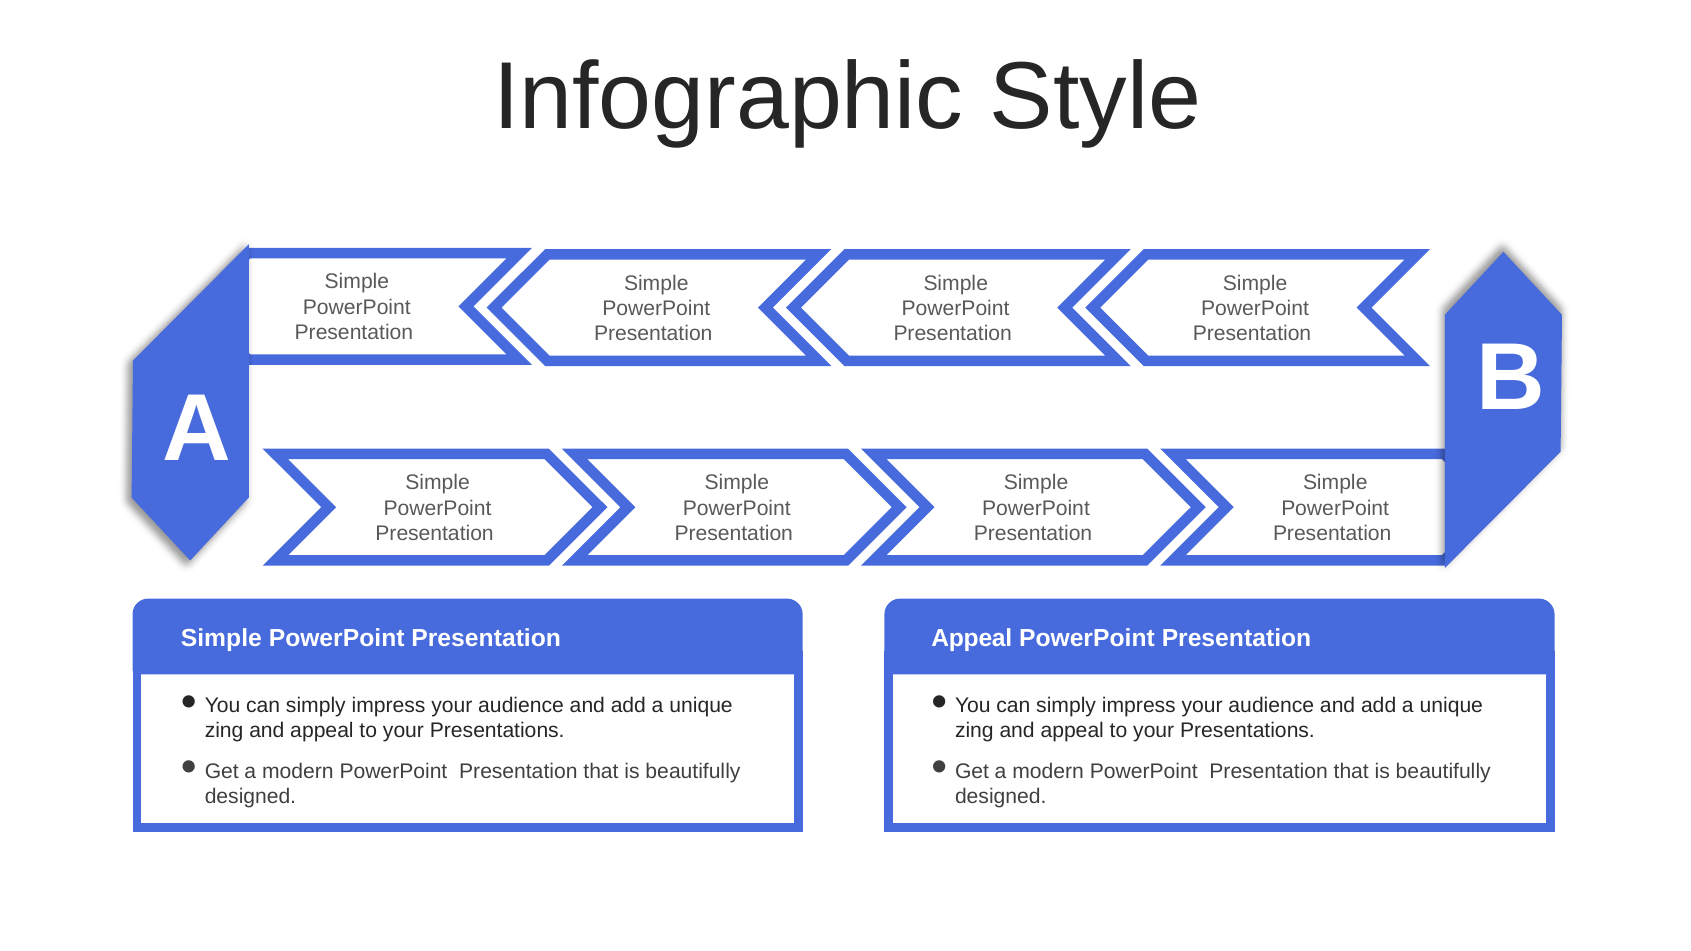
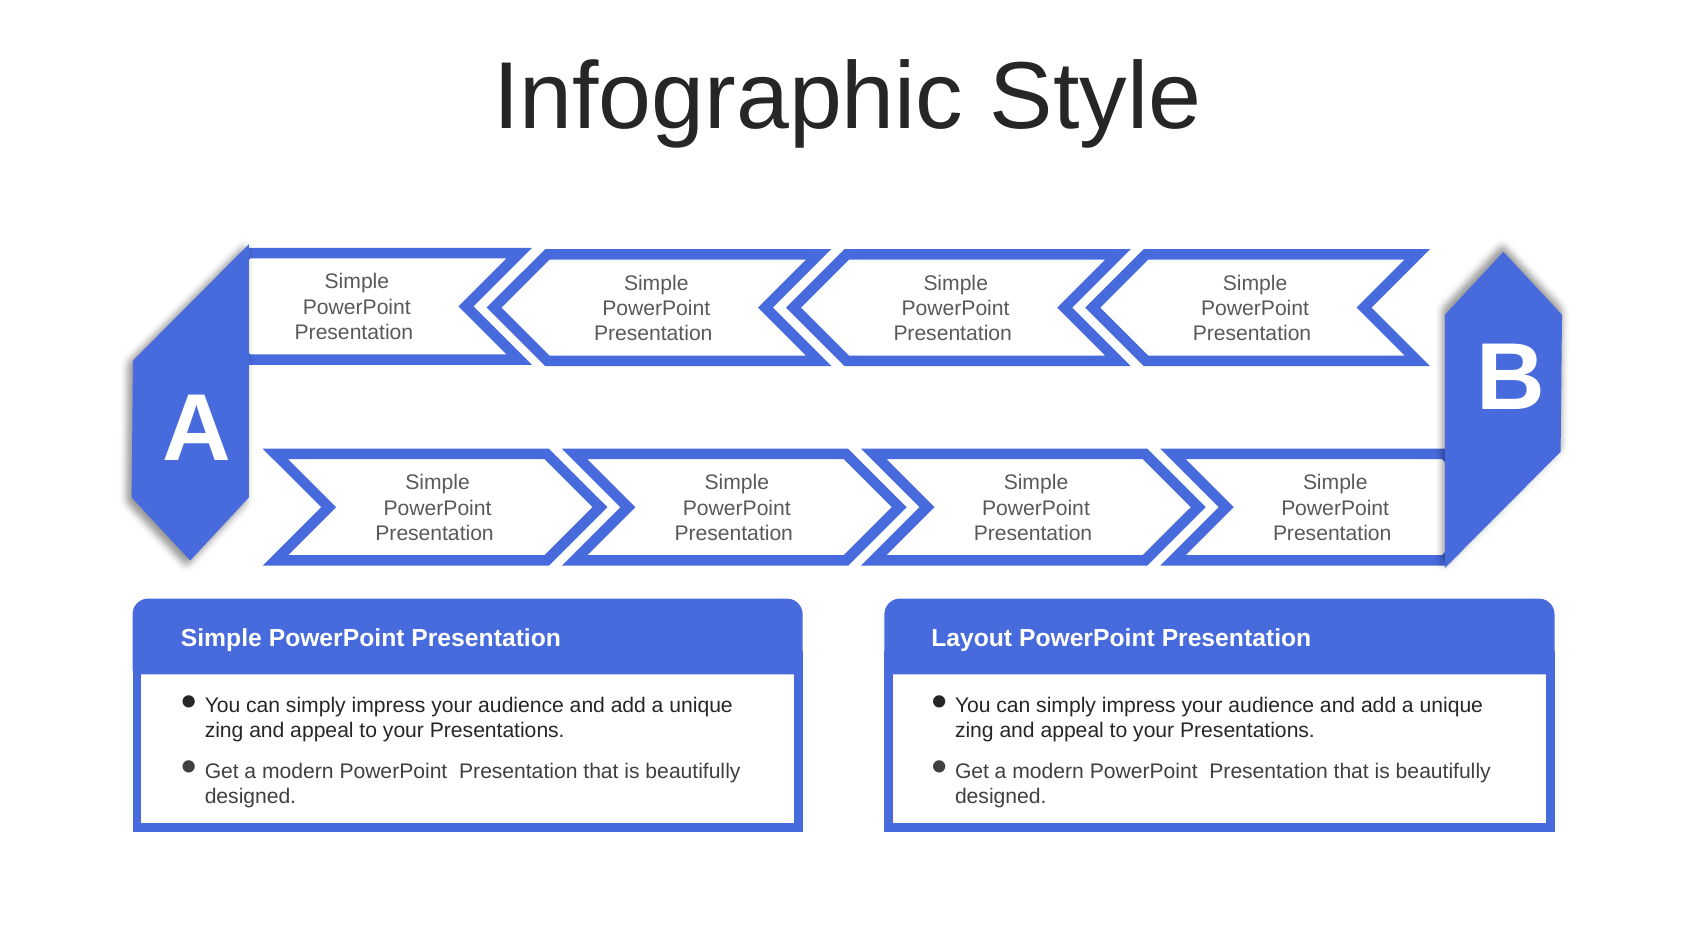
Appeal: Appeal -> Layout (972, 638)
